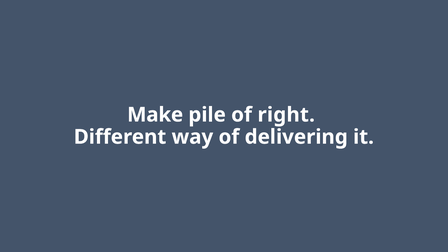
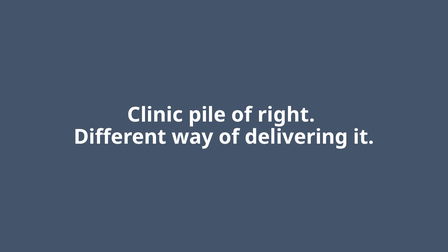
Make: Make -> Clinic (155, 115)
